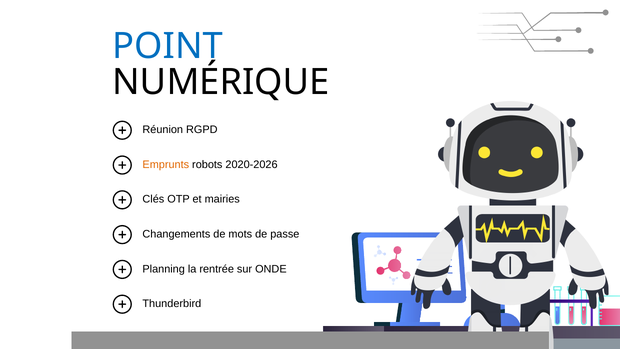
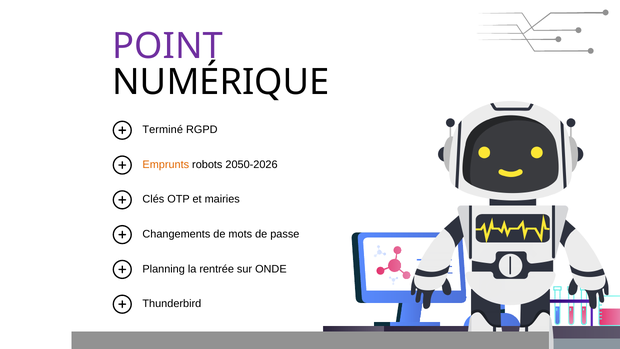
POINT colour: blue -> purple (168, 46)
Réunion: Réunion -> Terminé (163, 130)
2020-2026: 2020-2026 -> 2050-2026 (252, 164)
